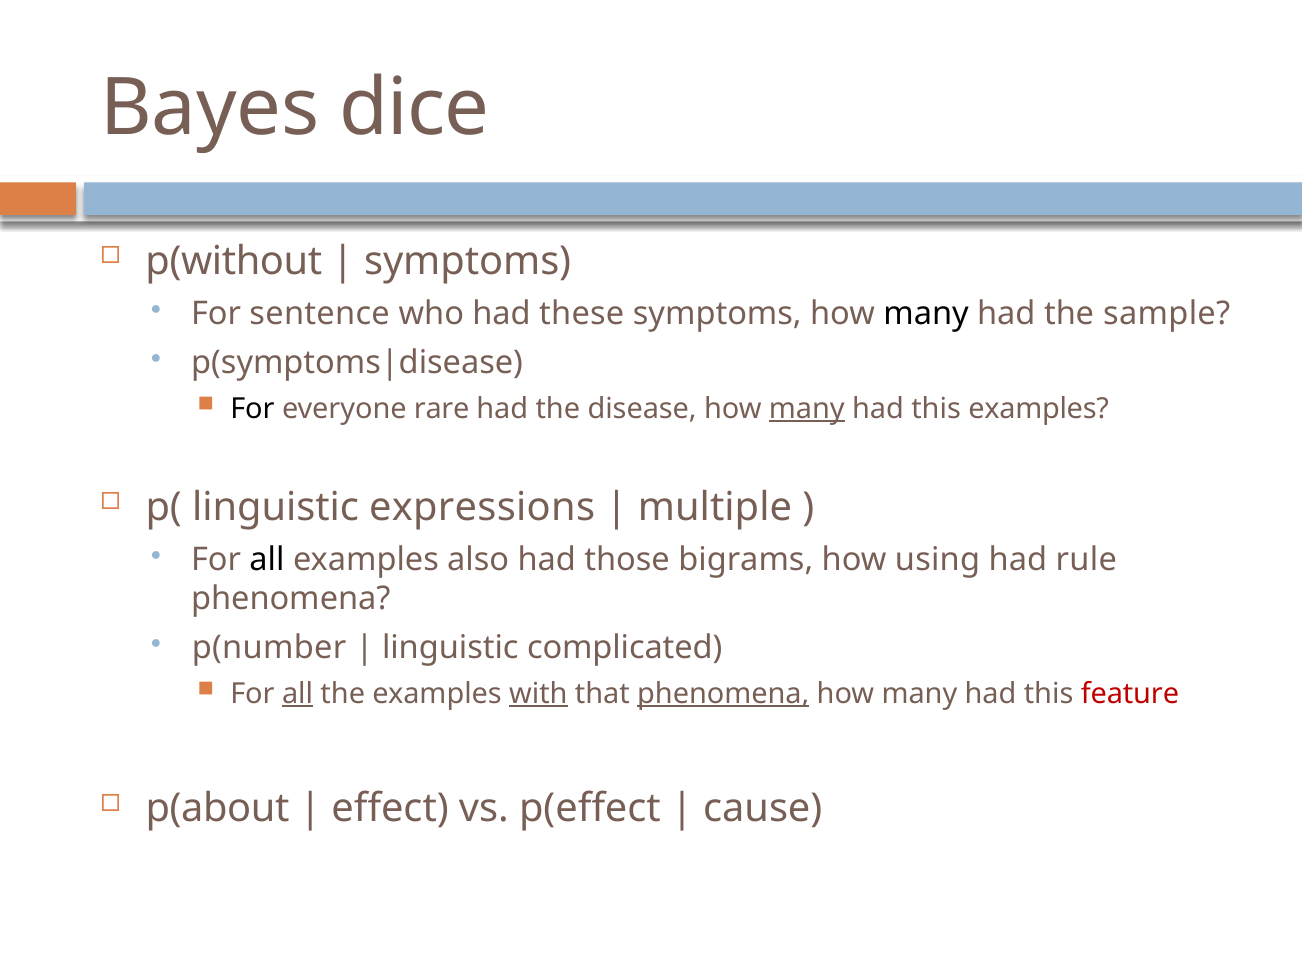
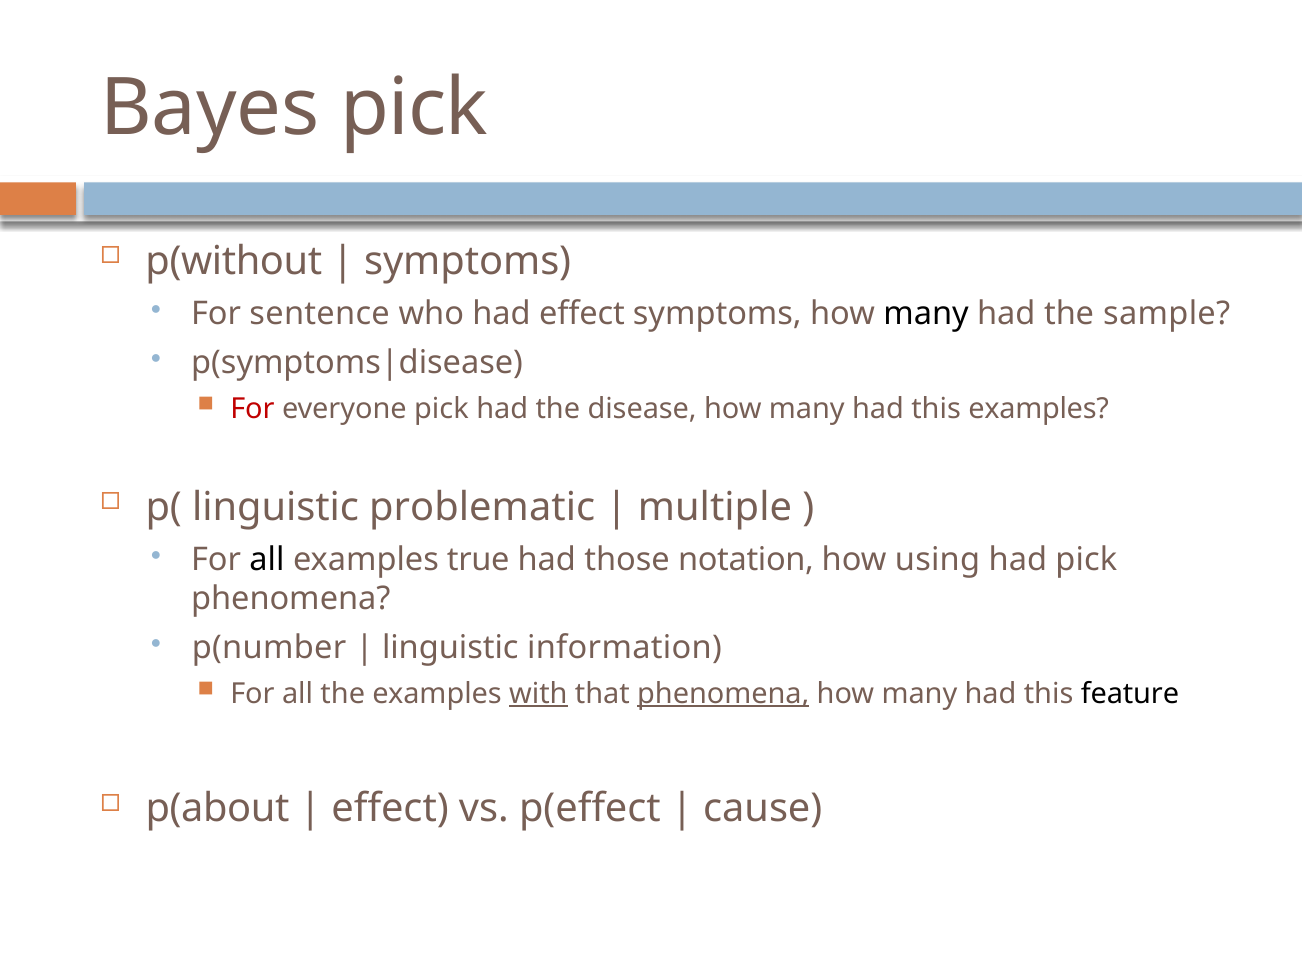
Bayes dice: dice -> pick (414, 109)
had these: these -> effect (582, 314)
For colour: black -> red (252, 408)
everyone rare: rare -> pick (441, 408)
many underline: present -> none (807, 408)
expressions: expressions -> problematic (482, 507)
also: also -> true (478, 560)
bigrams: bigrams -> notation (746, 560)
had rule: rule -> pick (1086, 560)
complicated: complicated -> information (624, 648)
all underline: present -> none (298, 693)
feature colour: red -> black (1130, 693)
